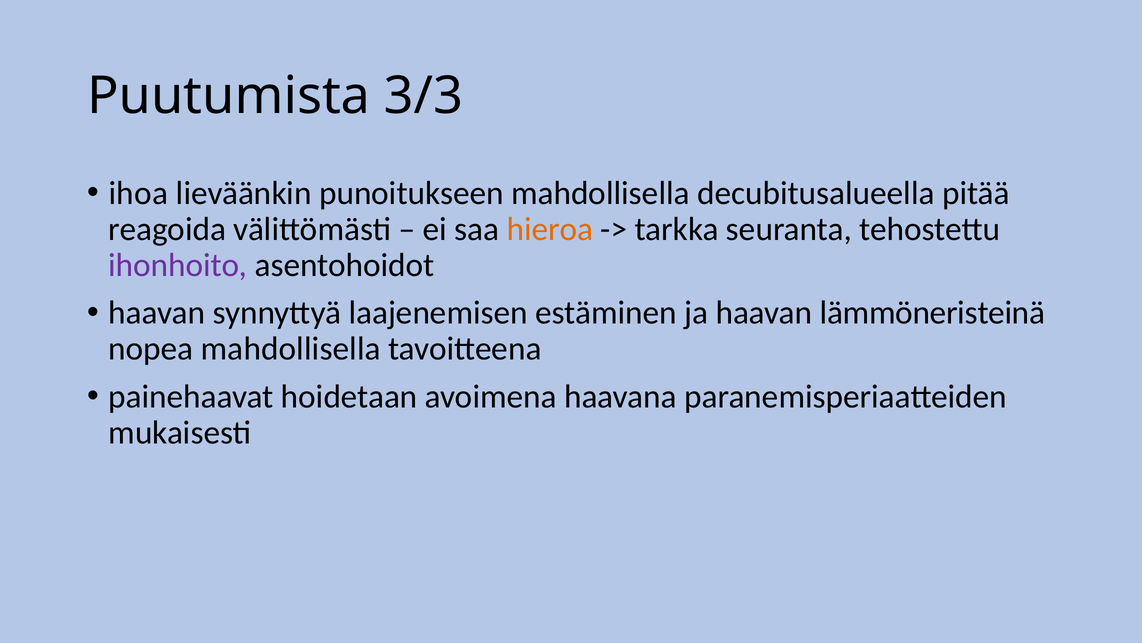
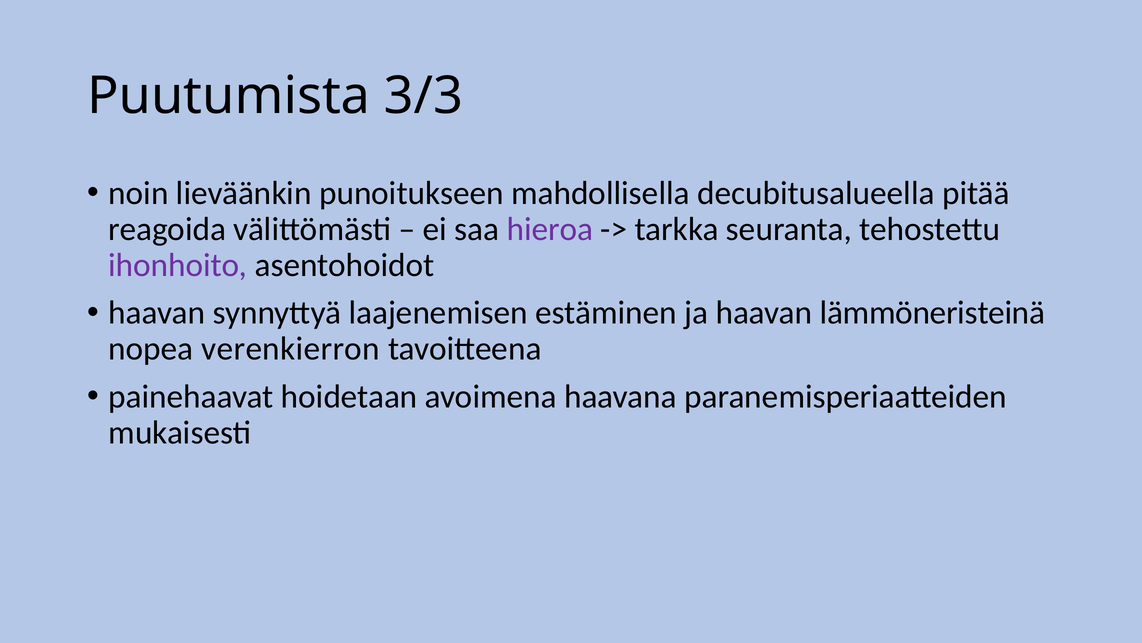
ihoa: ihoa -> noin (139, 193)
hieroa colour: orange -> purple (550, 229)
nopea mahdollisella: mahdollisella -> verenkierron (291, 349)
